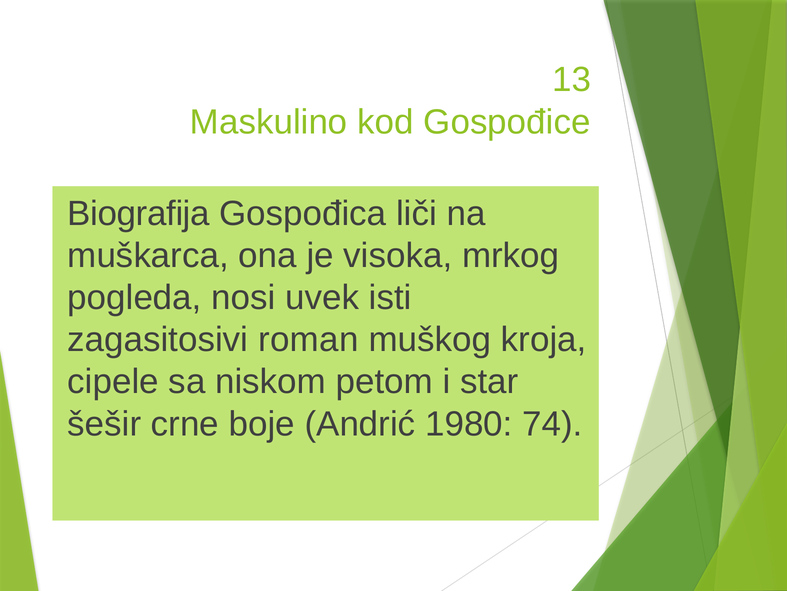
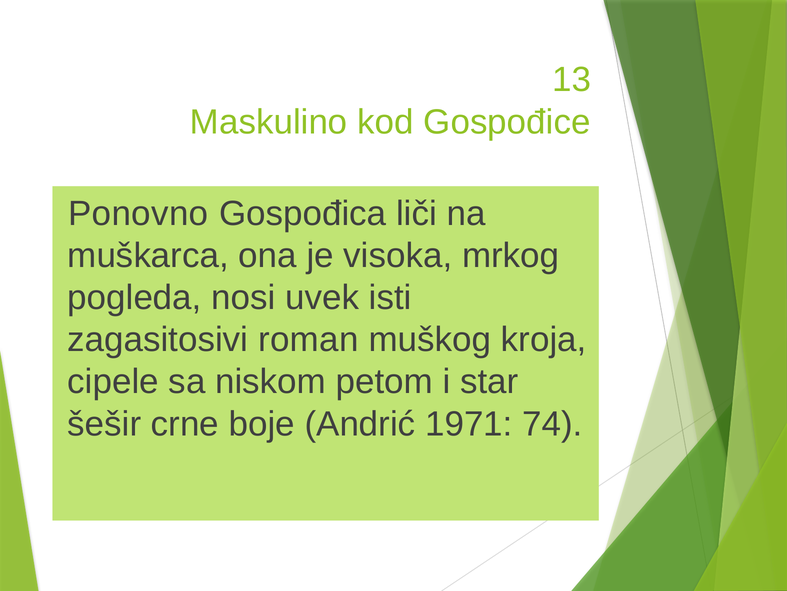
Biografija: Biografija -> Ponovno (138, 213)
1980: 1980 -> 1971 (469, 423)
